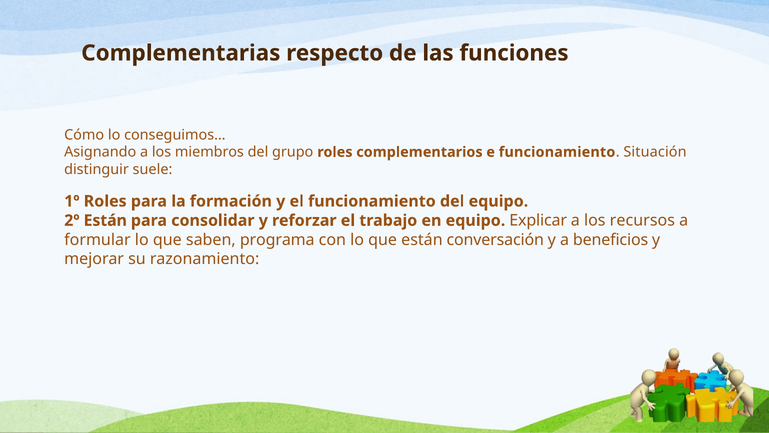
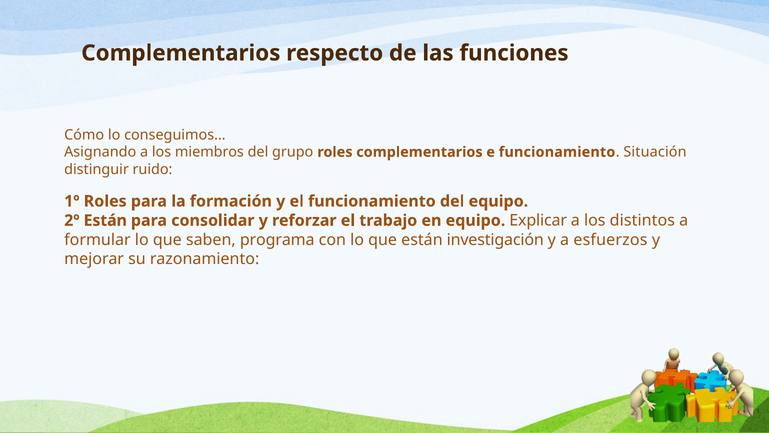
Complementarias: Complementarias -> Complementarios (181, 53)
suele: suele -> ruido (153, 169)
recursos: recursos -> distintos (642, 220)
conversación: conversación -> investigación (495, 240)
beneficios: beneficios -> esfuerzos (610, 240)
